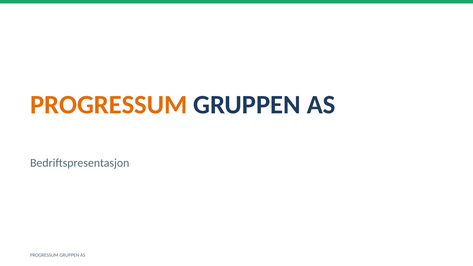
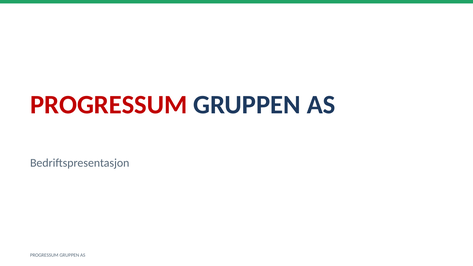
PROGRESSUM colour: orange -> red (109, 105)
